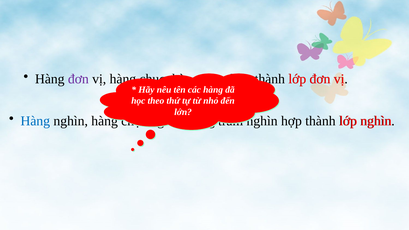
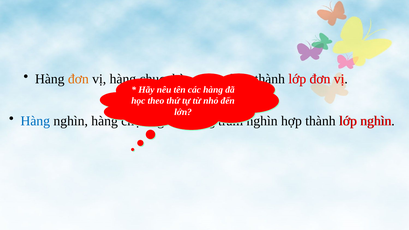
đơn colour: purple -> orange (78, 79)
